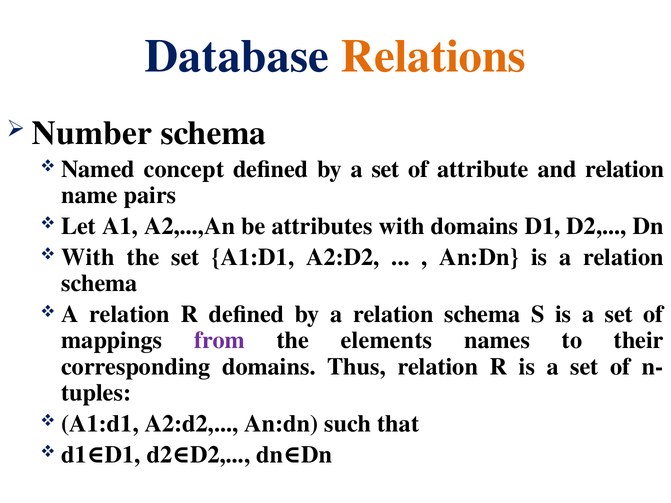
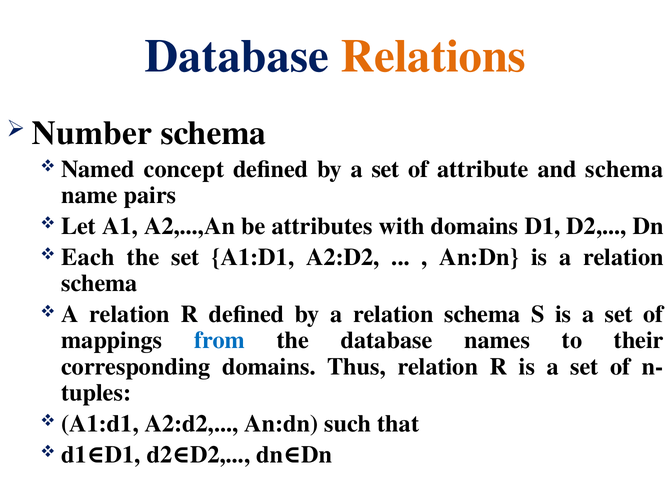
and relation: relation -> schema (624, 169)
With: With -> Each (88, 257)
from colour: purple -> blue (219, 341)
the elements: elements -> database (387, 341)
